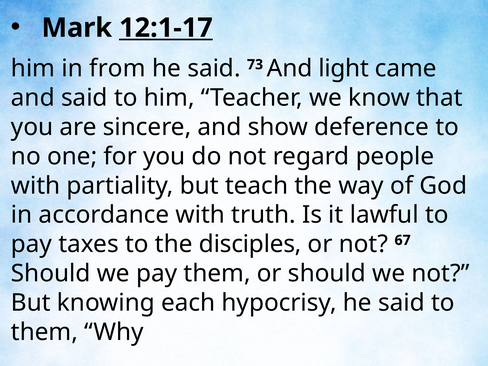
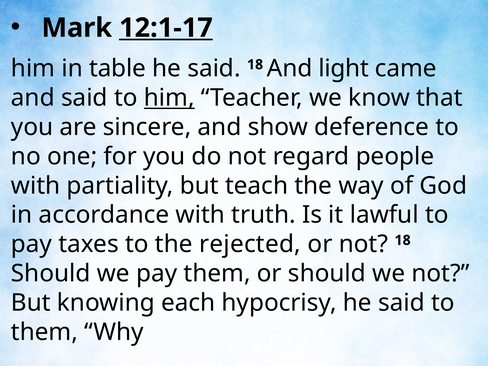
from: from -> table (118, 69)
said 73: 73 -> 18 (255, 65)
him underline: none -> present (169, 98)
disciples: disciples -> rejected (250, 244)
not 67: 67 -> 18 (403, 240)
